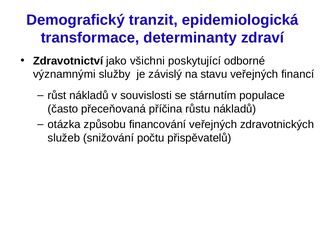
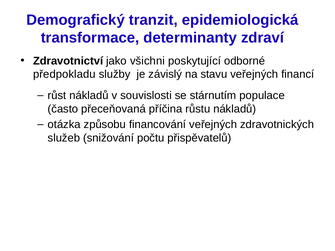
významnými: významnými -> předpokladu (64, 74)
